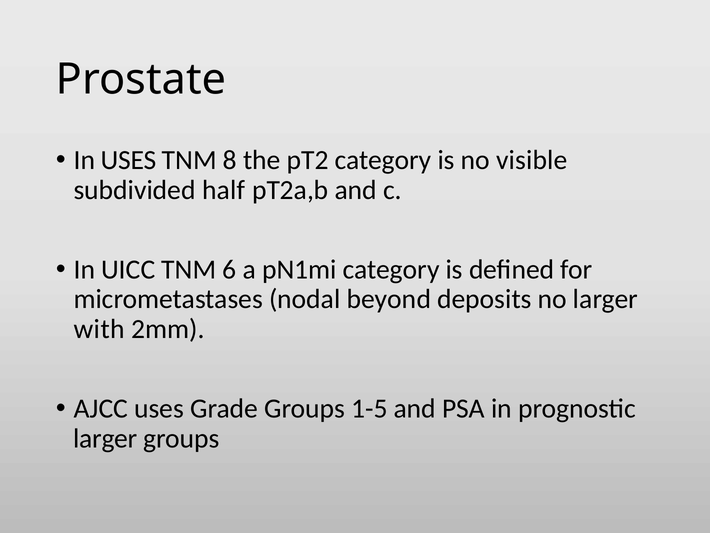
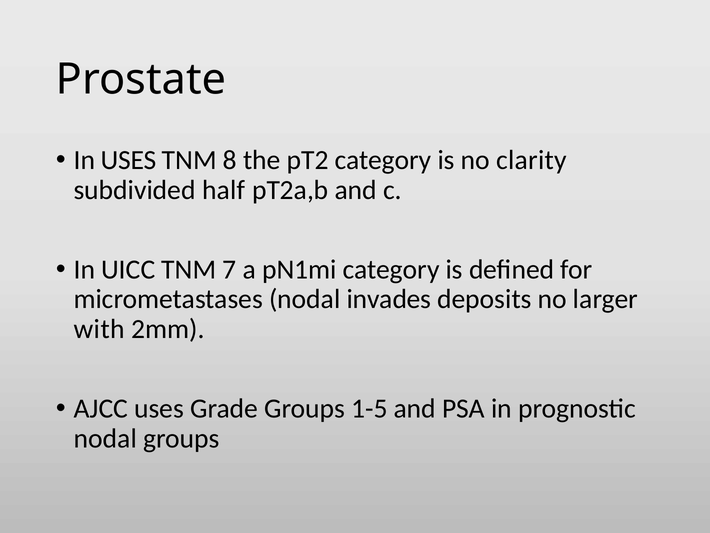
visible: visible -> clarity (532, 160)
6: 6 -> 7 (229, 269)
beyond: beyond -> invades (389, 299)
larger: larger -> nodal (105, 438)
